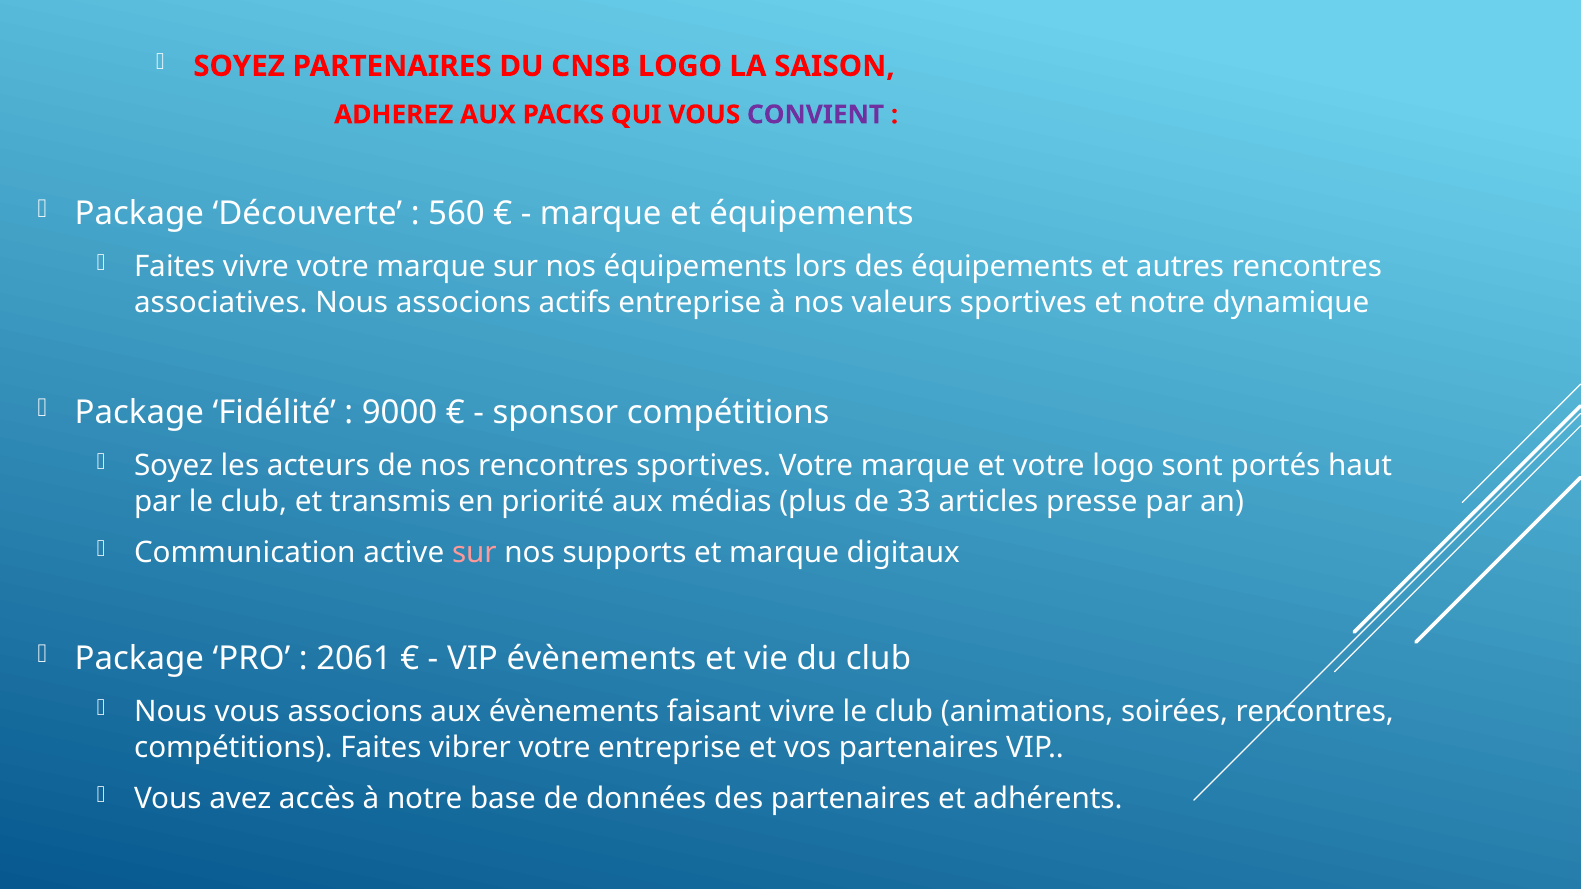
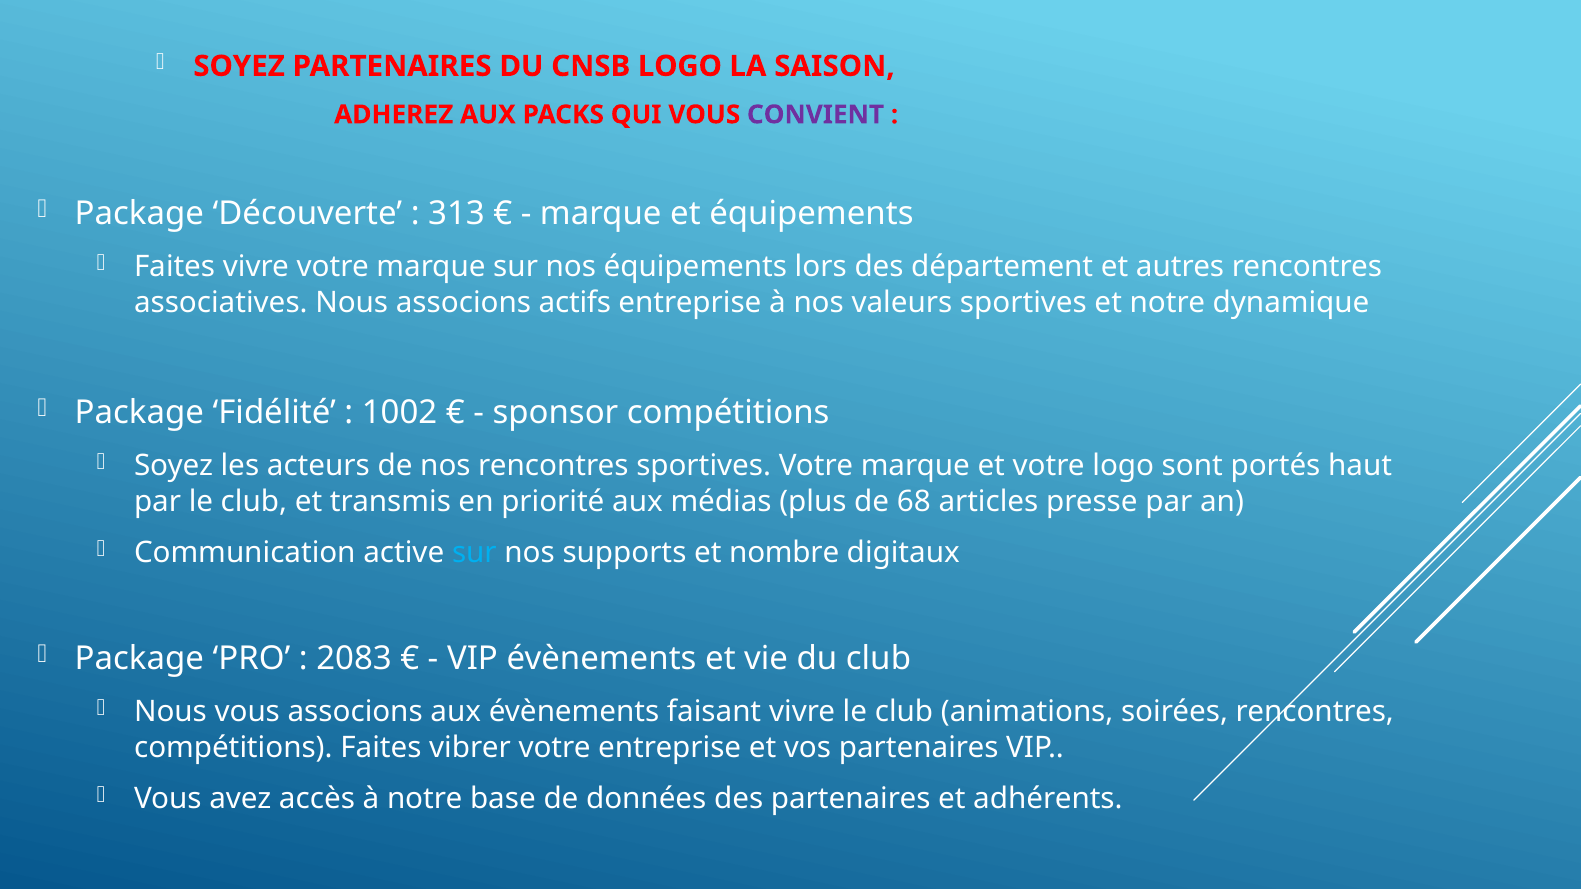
560: 560 -> 313 (456, 214)
des équipements: équipements -> département (1002, 267)
9000: 9000 -> 1002 (400, 413)
33: 33 -> 68 (914, 502)
sur colour: pink -> light blue (474, 553)
et marque: marque -> nombre (784, 553)
2061: 2061 -> 2083 (354, 659)
